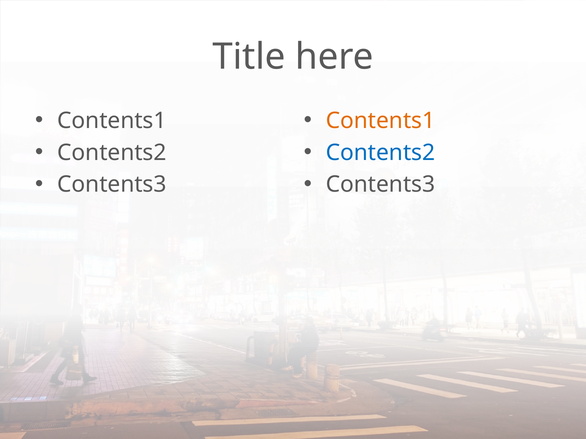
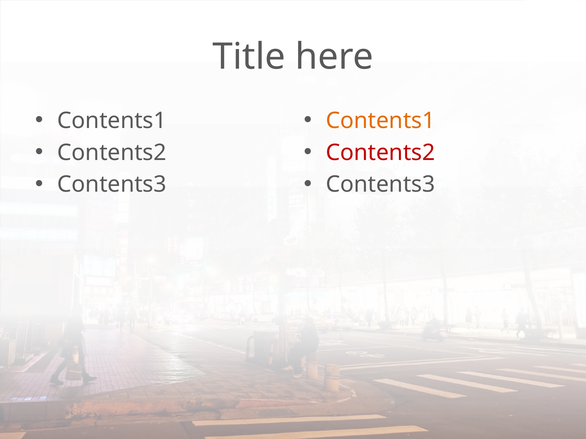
Contents2 colour: blue -> red (380, 153)
